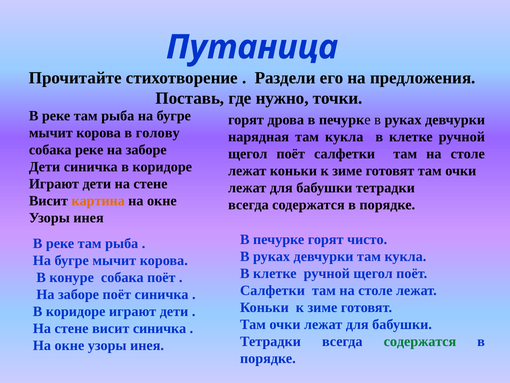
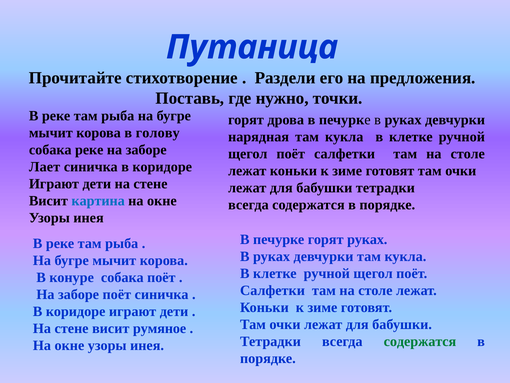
Дети: Дети -> Лает (45, 167)
картина colour: orange -> blue (98, 201)
горят чисто: чисто -> руках (367, 239)
висит синичка: синичка -> румяное (160, 328)
